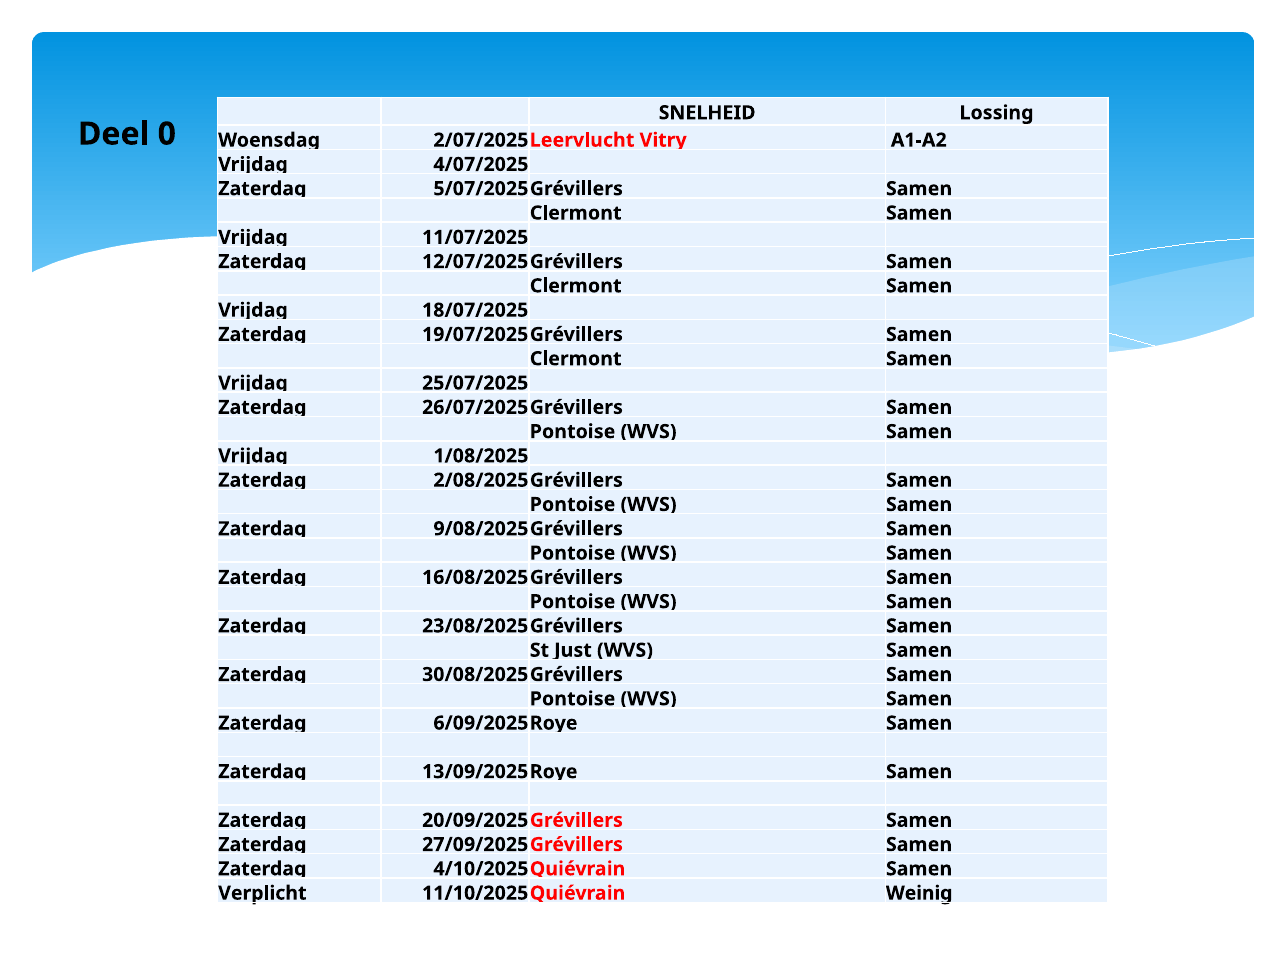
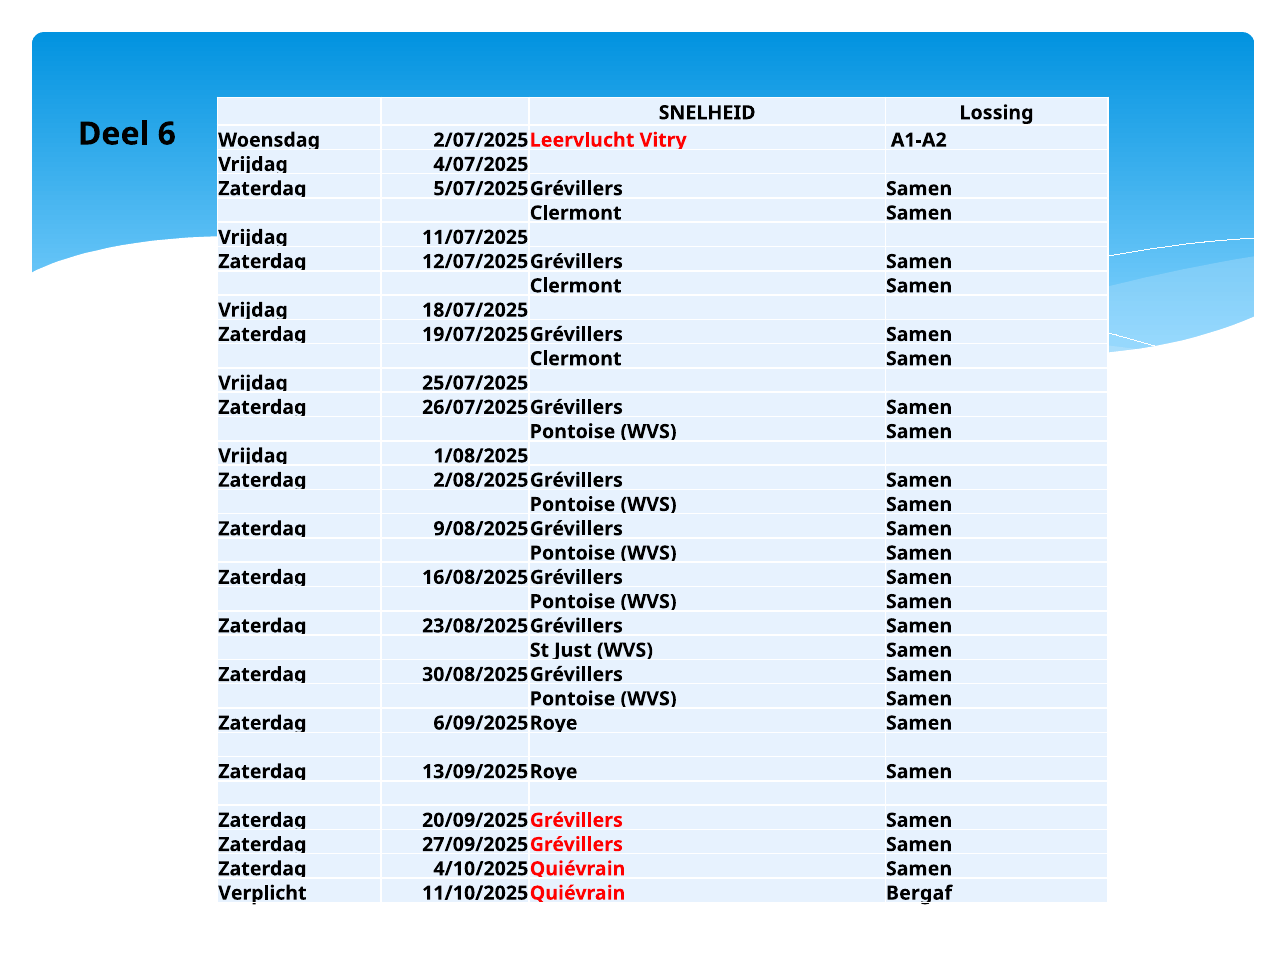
0: 0 -> 6 (167, 134)
Weinig: Weinig -> Bergaf (919, 893)
